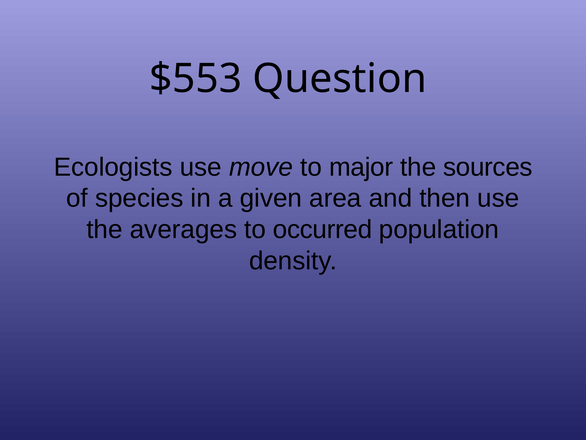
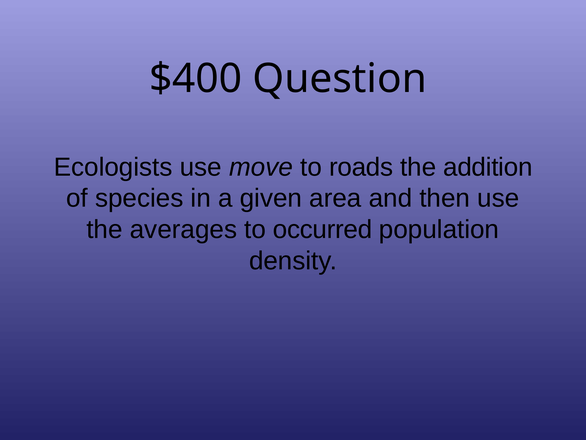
$553: $553 -> $400 (196, 79)
major: major -> roads (361, 167)
sources: sources -> addition (488, 167)
